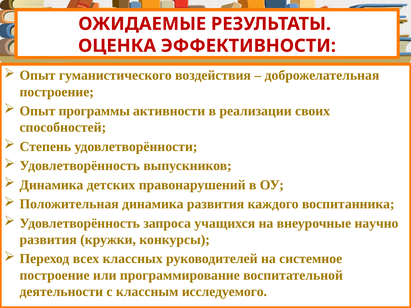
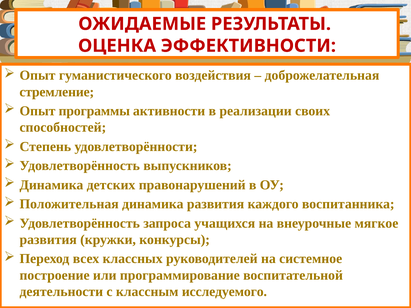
построение: построение -> стремление (57, 92)
научно: научно -> мягкое (376, 223)
